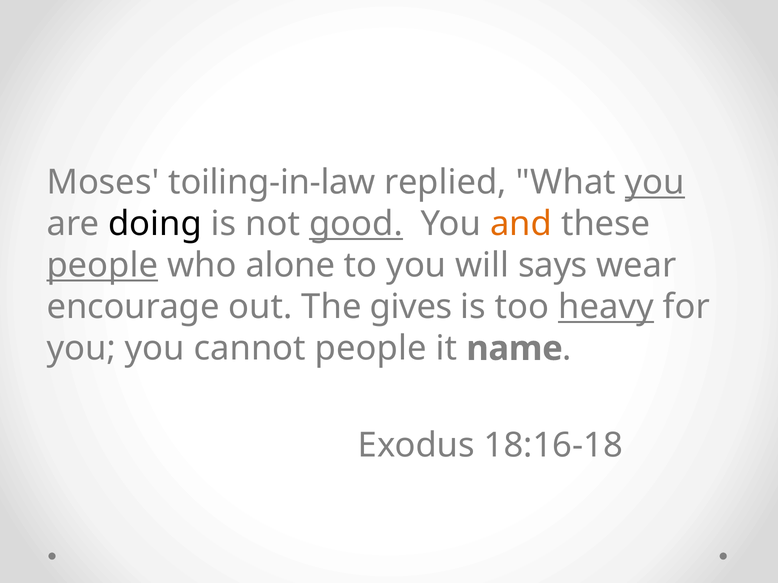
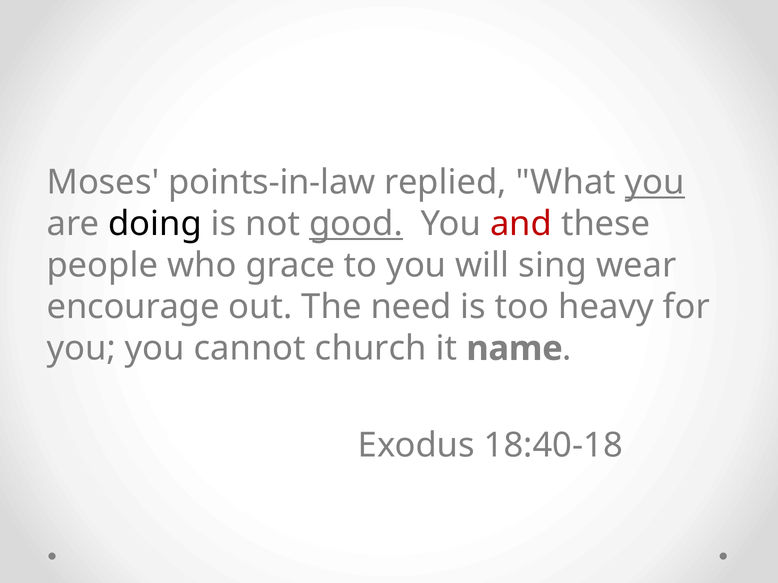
toiling-in-law: toiling-in-law -> points-in-law (272, 183)
and colour: orange -> red (521, 224)
people underline: present -> none (102, 266)
alone: alone -> grace (290, 266)
says: says -> sing (553, 266)
gives: gives -> need (411, 307)
heavy underline: present -> none (606, 307)
cannot people: people -> church (371, 349)
18:16-18: 18:16-18 -> 18:40-18 (553, 446)
